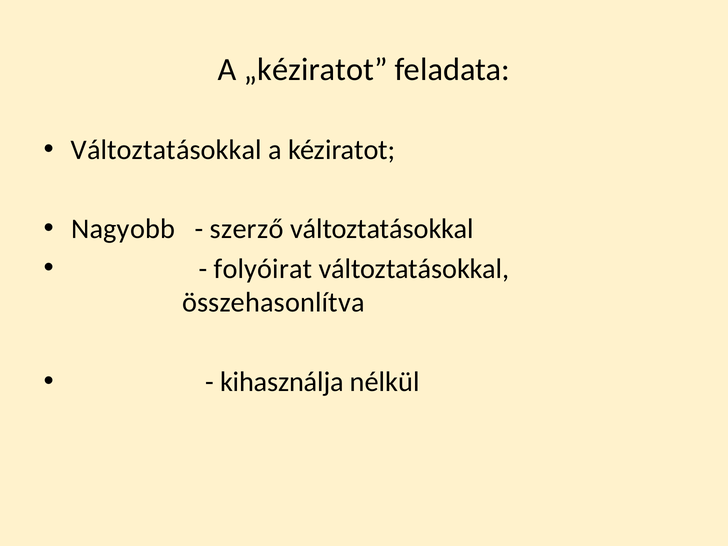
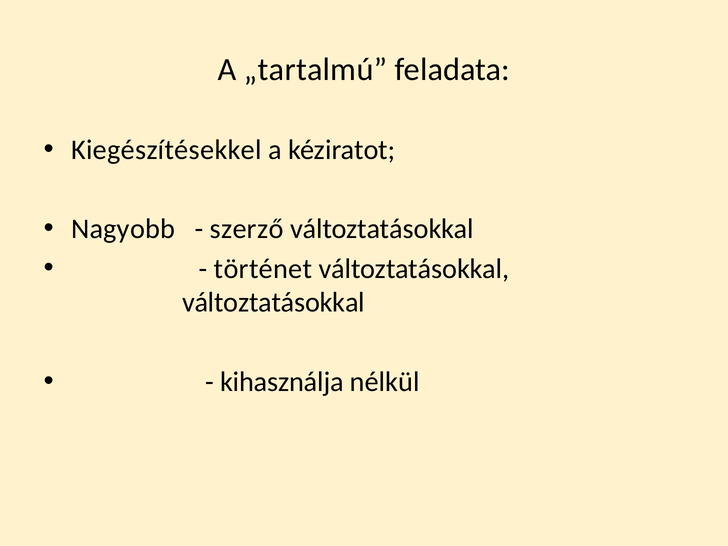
„kéziratot: „kéziratot -> „tartalmú (316, 70)
Változtatásokkal: Változtatásokkal -> Kiegészítésekkel (166, 150)
folyóirat: folyóirat -> történet (263, 269)
összehasonlítva: összehasonlítva -> változtatásokkal (274, 303)
